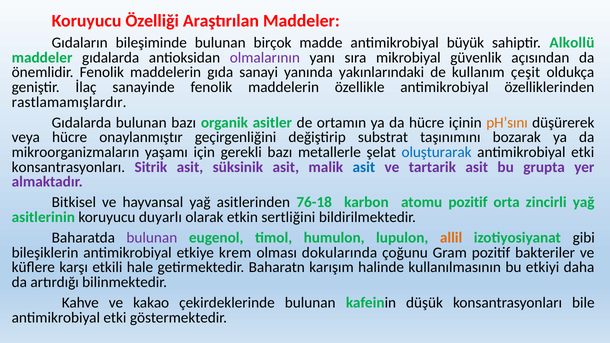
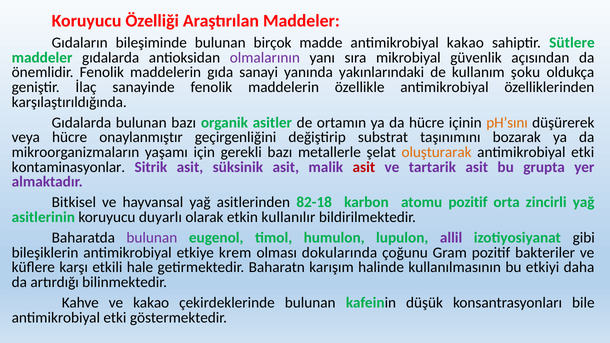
antimikrobiyal büyük: büyük -> kakao (465, 43)
Alkollü: Alkollü -> Sütlere (572, 43)
çeşit: çeşit -> şoku (526, 72)
rastlamamışlardır: rastlamamışlardır -> karşılaştırıldığında (69, 102)
oluşturarak colour: blue -> orange (437, 152)
konsantrasyonları: konsantrasyonları -> kontaminasyonlar (68, 167)
asit colour: blue -> red (364, 167)
76-18: 76-18 -> 82-18 (314, 202)
sertliğini: sertliğini -> kullanılır (288, 217)
allil colour: orange -> purple (451, 238)
